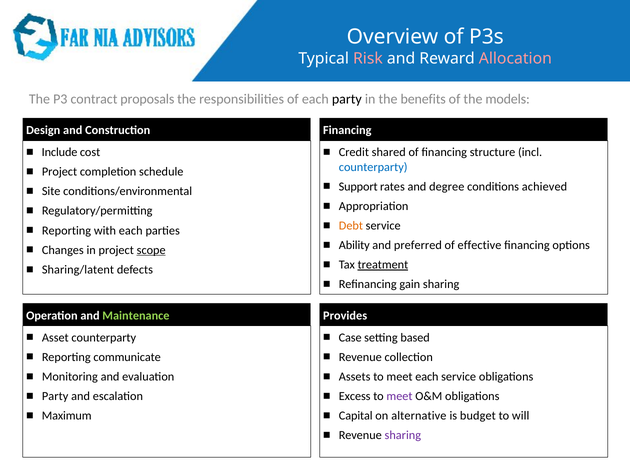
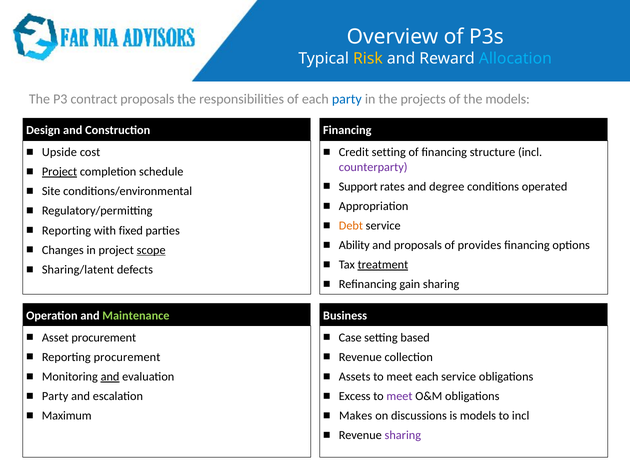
Risk colour: pink -> yellow (368, 58)
Allocation colour: pink -> light blue (515, 58)
party colour: black -> blue (347, 99)
benefits: benefits -> projects (423, 99)
Include: Include -> Upside (59, 152)
Credit shared: shared -> setting (389, 152)
counterparty colour: blue -> purple (373, 167)
Project underline: none -> present (60, 172)
achieved: achieved -> operated (545, 186)
with each: each -> fixed (131, 230)
and preferred: preferred -> proposals (418, 245)
effective: effective -> provides (479, 245)
Provides: Provides -> Business (345, 315)
Asset counterparty: counterparty -> procurement (104, 337)
Reporting communicate: communicate -> procurement (127, 357)
and underline: none -> present (110, 376)
Capital: Capital -> Makes (356, 415)
alternative: alternative -> discussions (419, 415)
is budget: budget -> models (478, 415)
to will: will -> incl (521, 415)
